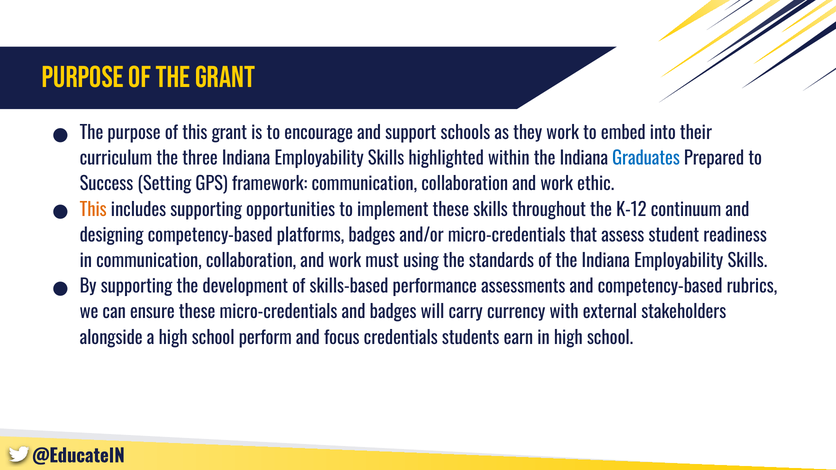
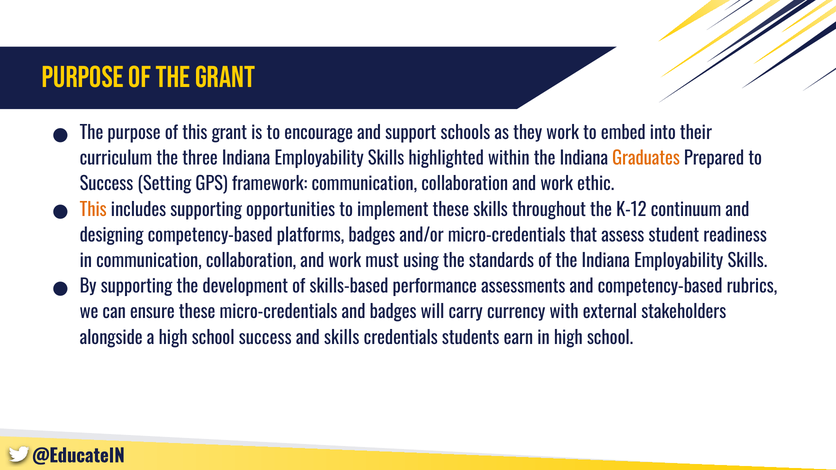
Graduates colour: blue -> orange (646, 159)
school perform: perform -> success (265, 338)
and focus: focus -> skills (342, 338)
